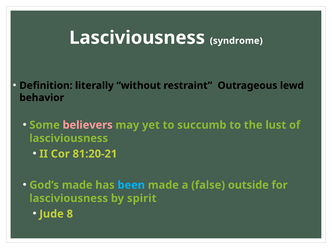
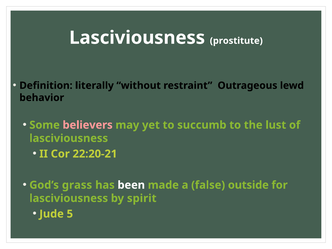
syndrome: syndrome -> prostitute (236, 41)
81:20-21: 81:20-21 -> 22:20-21 (95, 154)
God’s made: made -> grass (77, 185)
been colour: light blue -> white (131, 185)
8: 8 -> 5 (70, 214)
